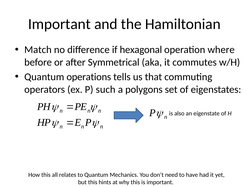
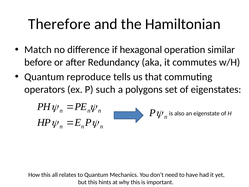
Important: Important -> Therefore (59, 24)
where: where -> similar (221, 50)
Symmetrical: Symmetrical -> Redundancy (114, 62)
operations: operations -> reproduce (89, 77)
